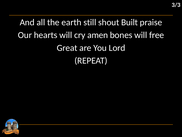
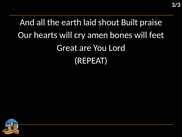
still: still -> laid (90, 22)
free: free -> feet (157, 35)
